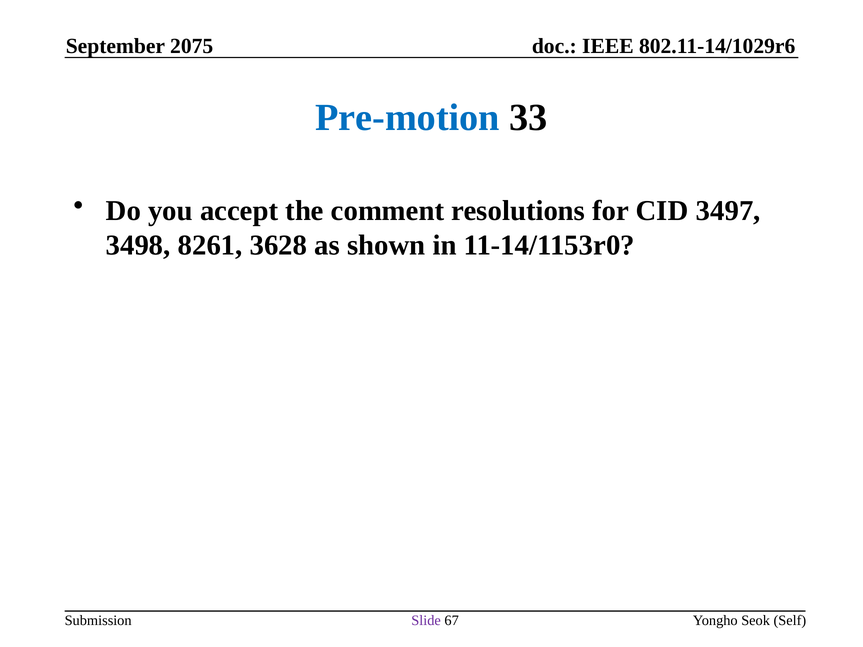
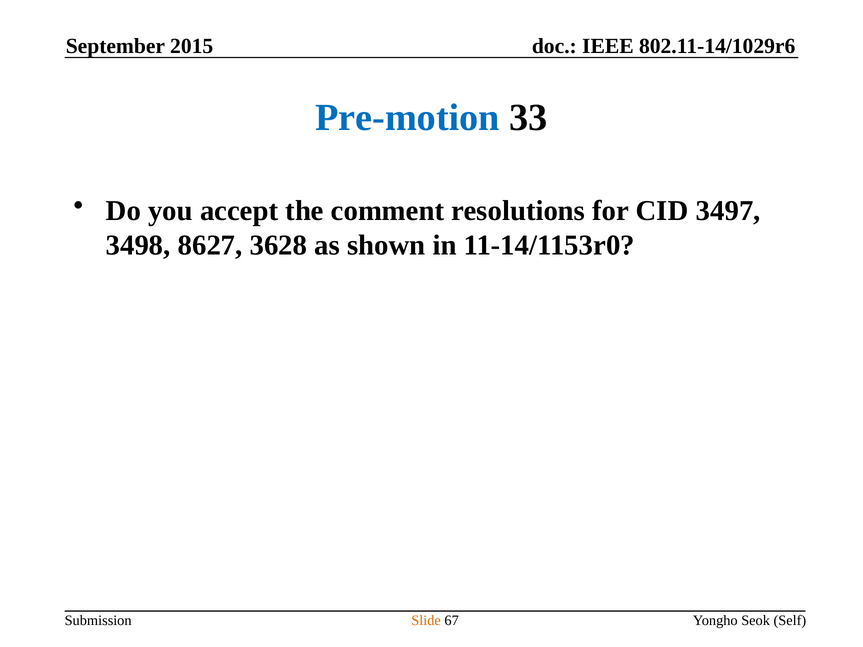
2075: 2075 -> 2015 (192, 46)
8261: 8261 -> 8627 (210, 245)
Slide colour: purple -> orange (426, 621)
